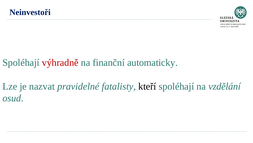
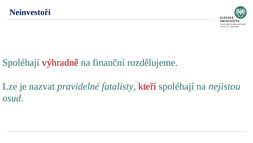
automaticky: automaticky -> rozdělujeme (152, 62)
kteří colour: black -> red (147, 86)
vzdělání: vzdělání -> nejistou (224, 86)
